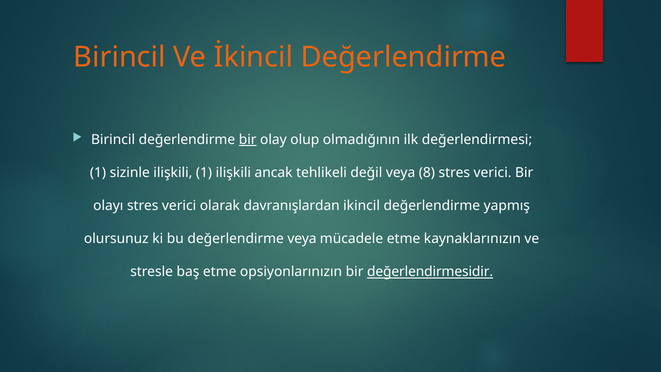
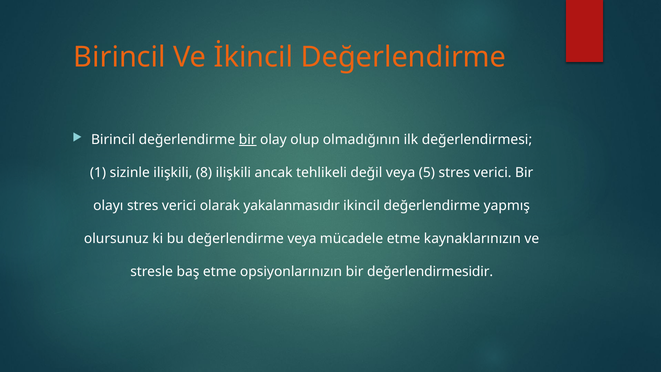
ilişkili 1: 1 -> 8 (204, 173)
8: 8 -> 5 (427, 173)
davranışlardan: davranışlardan -> yakalanmasıdır (292, 206)
değerlendirmesidir underline: present -> none (430, 272)
